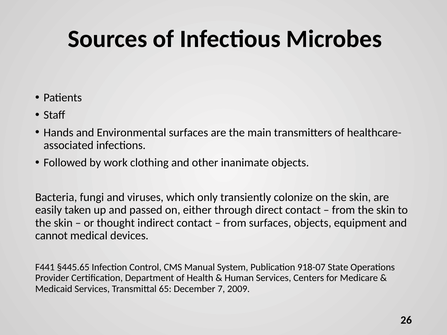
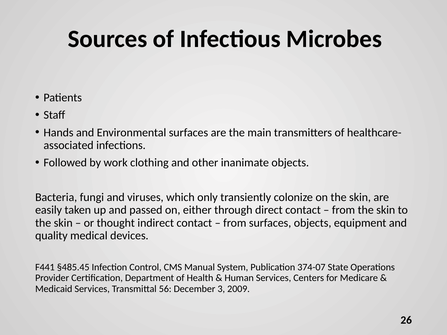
cannot: cannot -> quality (51, 236)
§445.65: §445.65 -> §485.45 (73, 268)
918-07: 918-07 -> 374-07 (311, 268)
65: 65 -> 56 (165, 289)
7: 7 -> 3 (221, 289)
